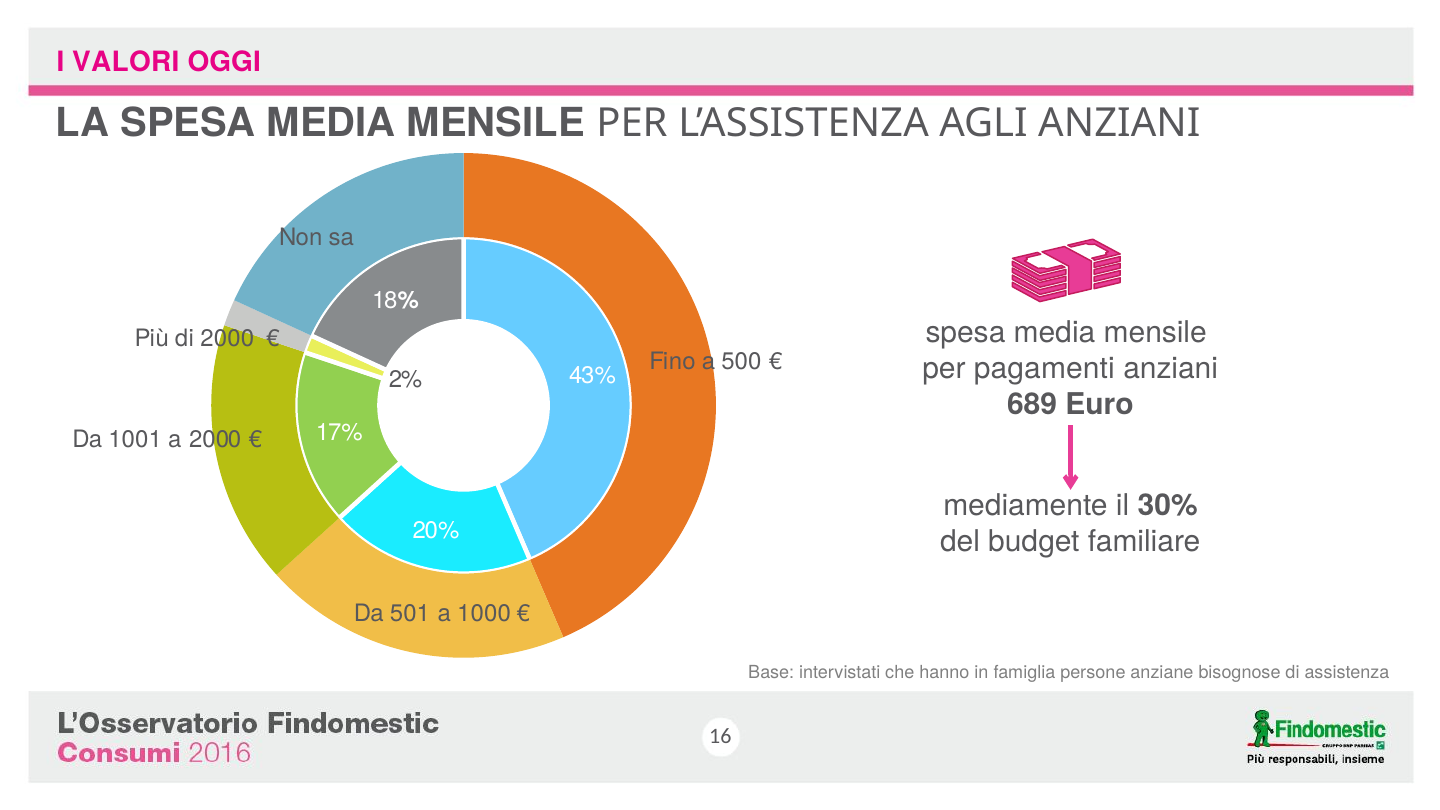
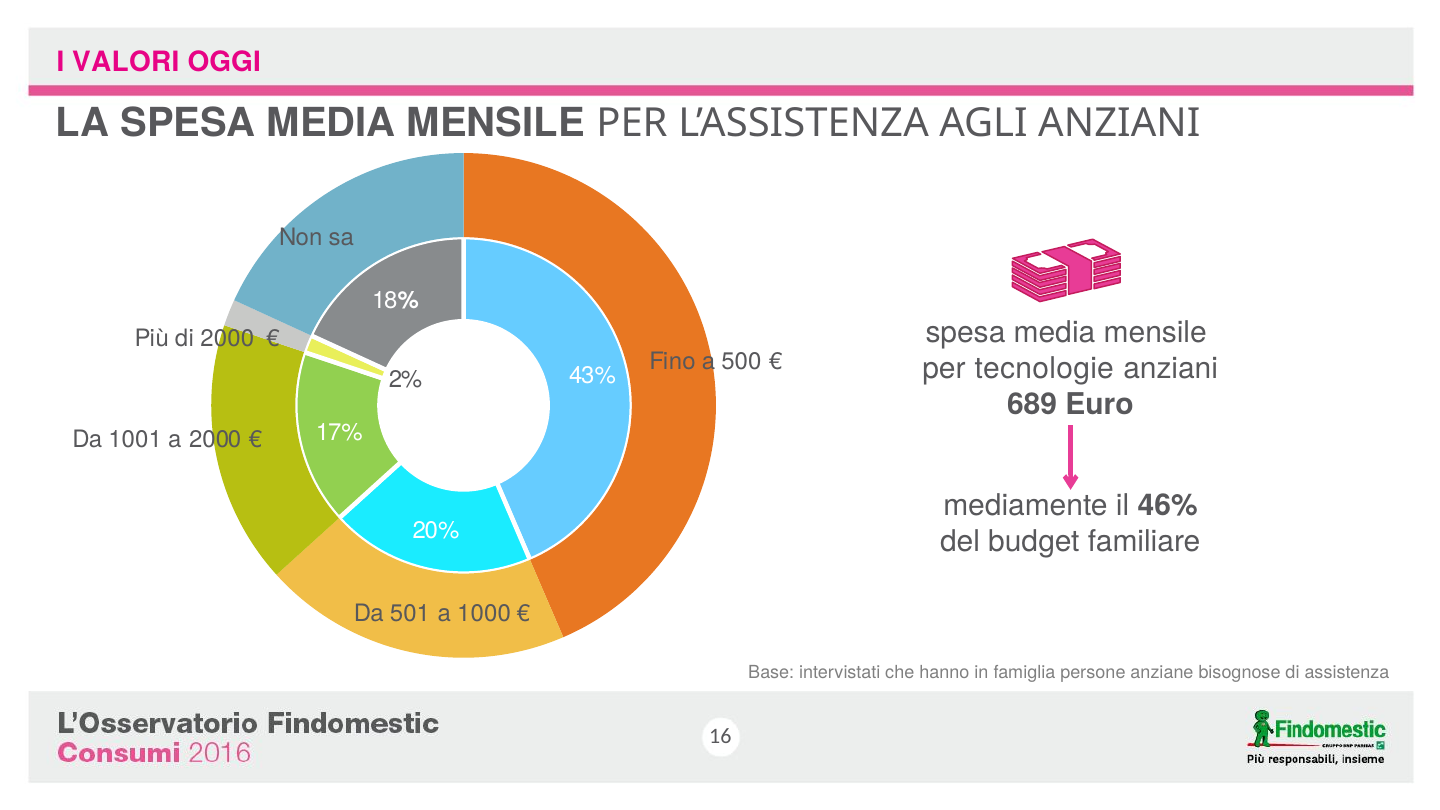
pagamenti: pagamenti -> tecnologie (1044, 369)
30%: 30% -> 46% (1168, 506)
